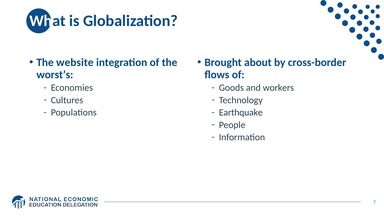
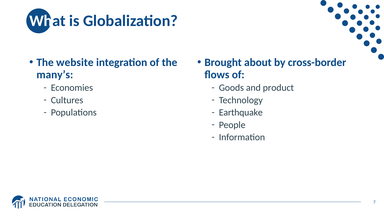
worst’s: worst’s -> many’s (55, 75)
workers: workers -> product (278, 88)
